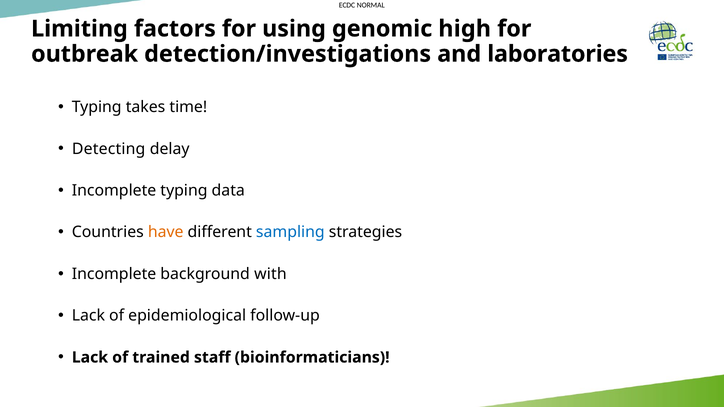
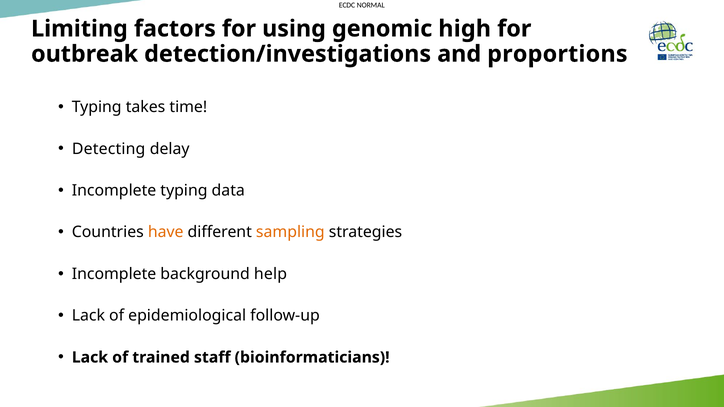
laboratories: laboratories -> proportions (557, 54)
sampling colour: blue -> orange (290, 232)
with: with -> help (270, 274)
